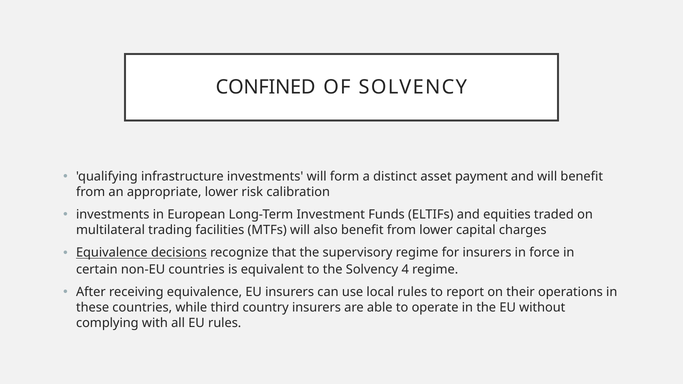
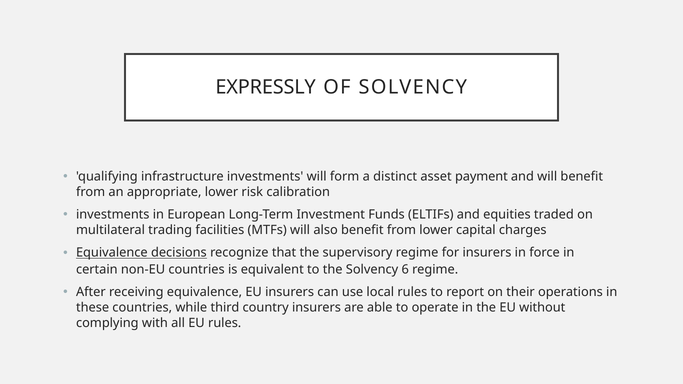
CONFINED: CONFINED -> EXPRESSLY (266, 87)
4: 4 -> 6 (405, 270)
